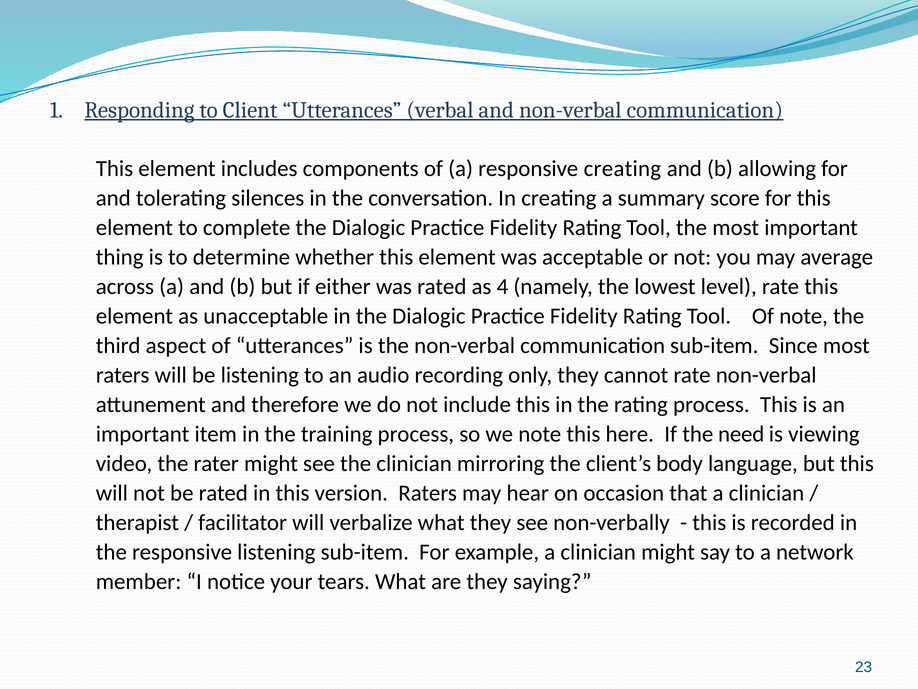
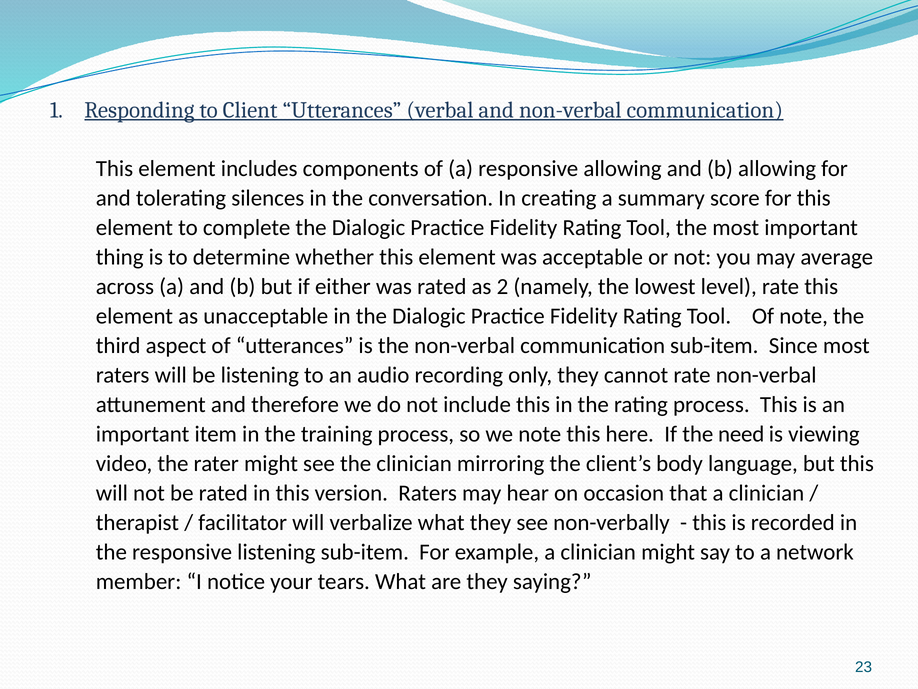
responsive creating: creating -> allowing (623, 169)
4: 4 -> 2 (502, 287)
